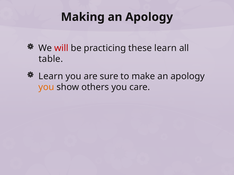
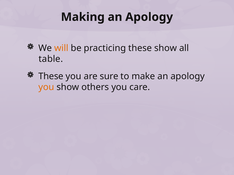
will colour: red -> orange (61, 48)
these learn: learn -> show (166, 48)
Learn: Learn -> These (51, 77)
